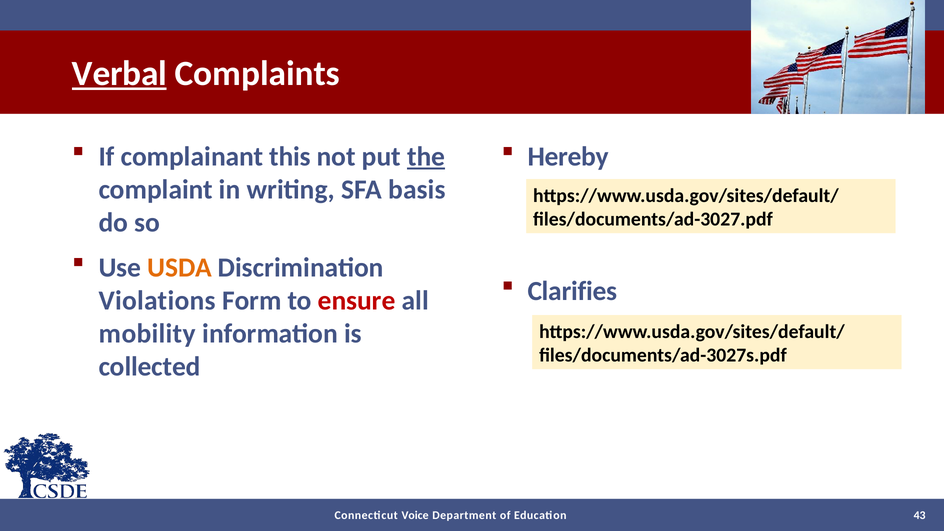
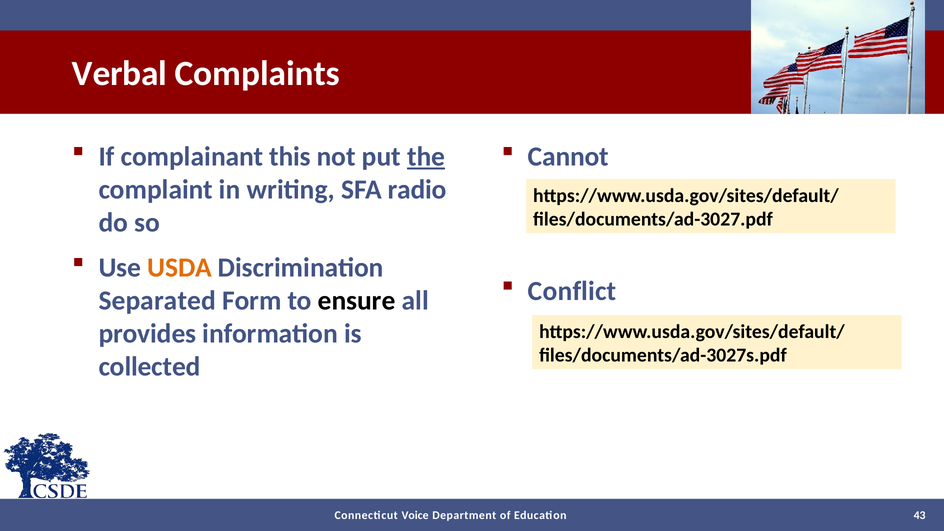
Verbal underline: present -> none (119, 74)
Hereby: Hereby -> Cannot (568, 157)
basis: basis -> radio (417, 190)
Clarifies: Clarifies -> Conflict (572, 291)
Violations: Violations -> Separated (157, 301)
ensure colour: red -> black (357, 301)
mobility: mobility -> provides (147, 334)
